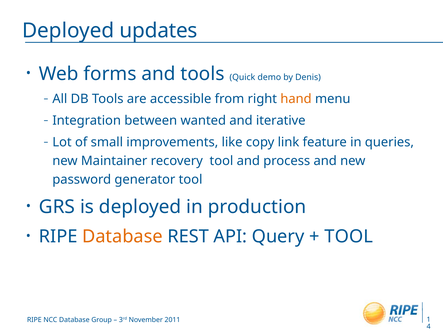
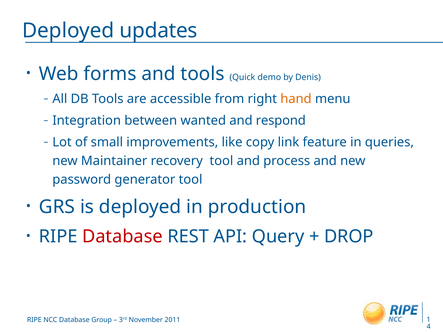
iterative: iterative -> respond (281, 121)
Database colour: orange -> red (122, 237)
TOOL: TOOL -> DROP (349, 237)
